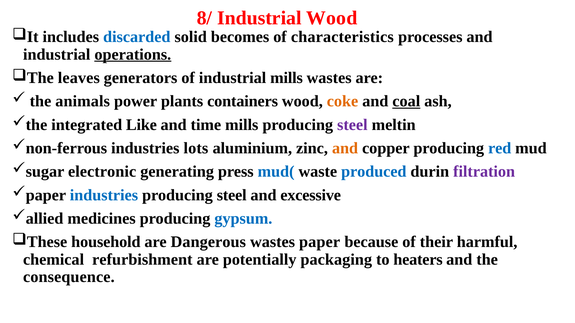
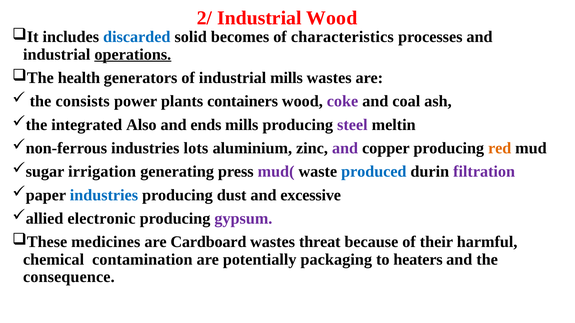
8/: 8/ -> 2/ (204, 18)
leaves: leaves -> health (79, 78)
animals: animals -> consists (83, 101)
coke colour: orange -> purple (343, 101)
coal underline: present -> none (406, 101)
Like: Like -> Also (141, 125)
time: time -> ends (206, 125)
and colour: orange -> purple (345, 148)
red colour: blue -> orange (500, 148)
electronic: electronic -> irrigation (102, 172)
mud( colour: blue -> purple (276, 172)
steel: steel -> dust (232, 195)
medicines: medicines -> electronic (102, 219)
gypsum colour: blue -> purple (243, 219)
household: household -> medicines (106, 242)
Dangerous: Dangerous -> Cardboard (208, 242)
paper: paper -> threat (320, 242)
refurbishment: refurbishment -> contamination (142, 260)
